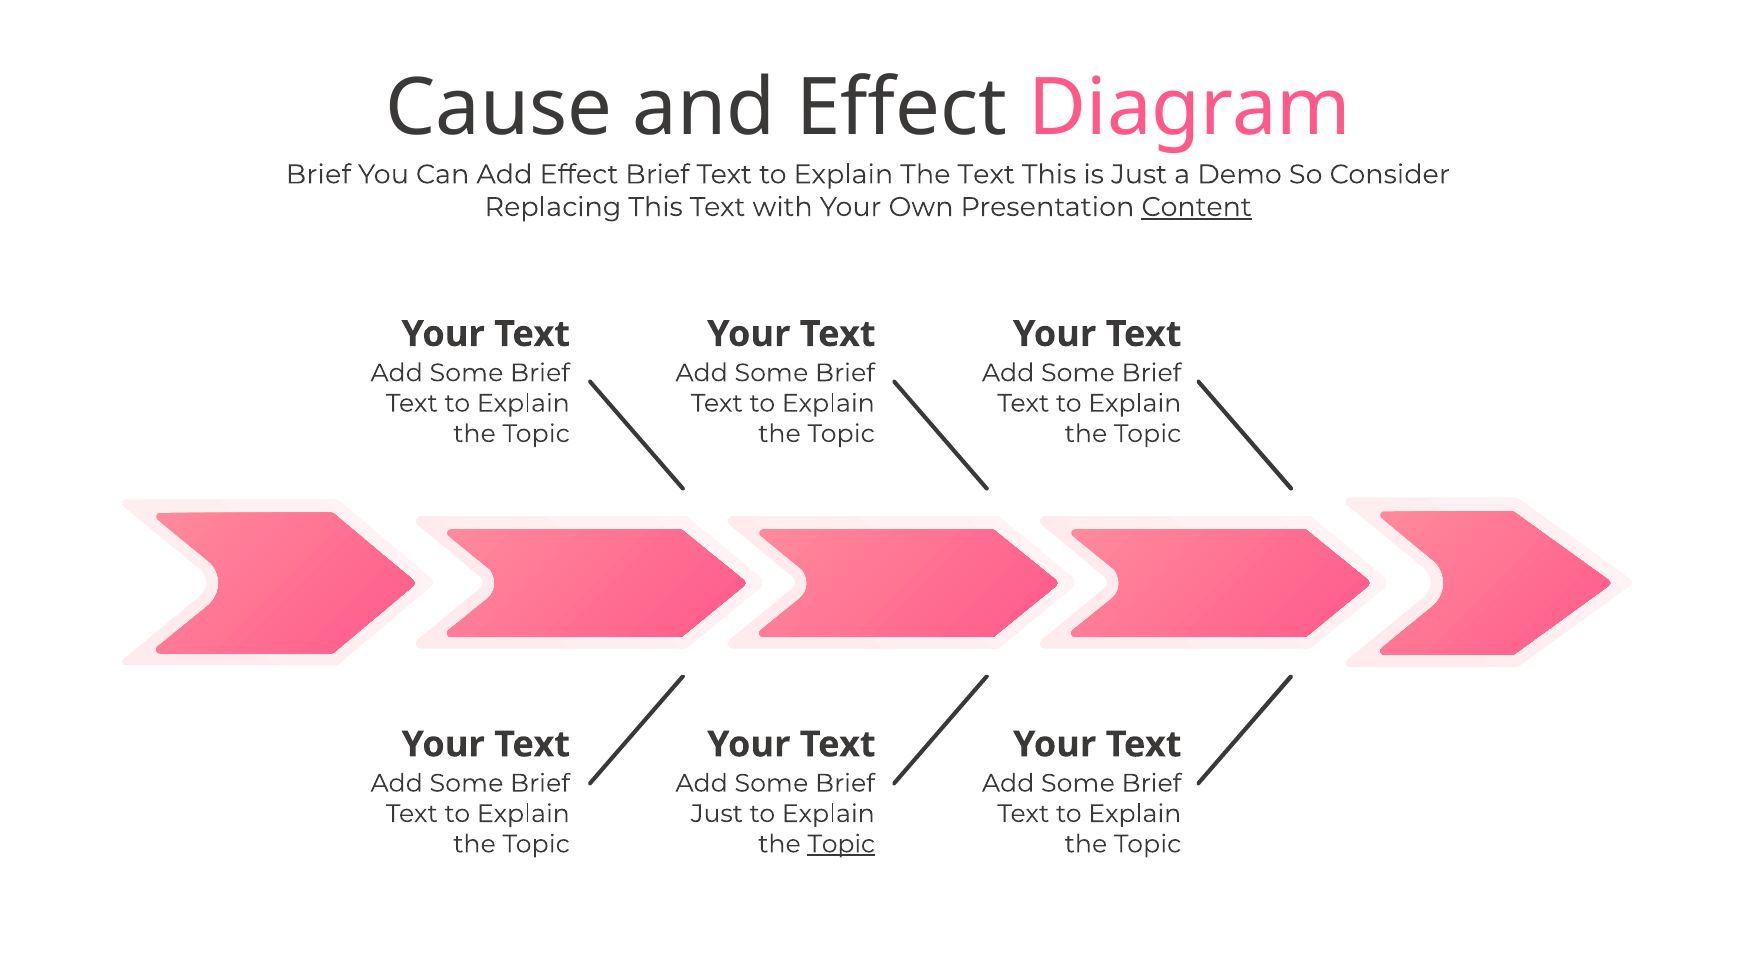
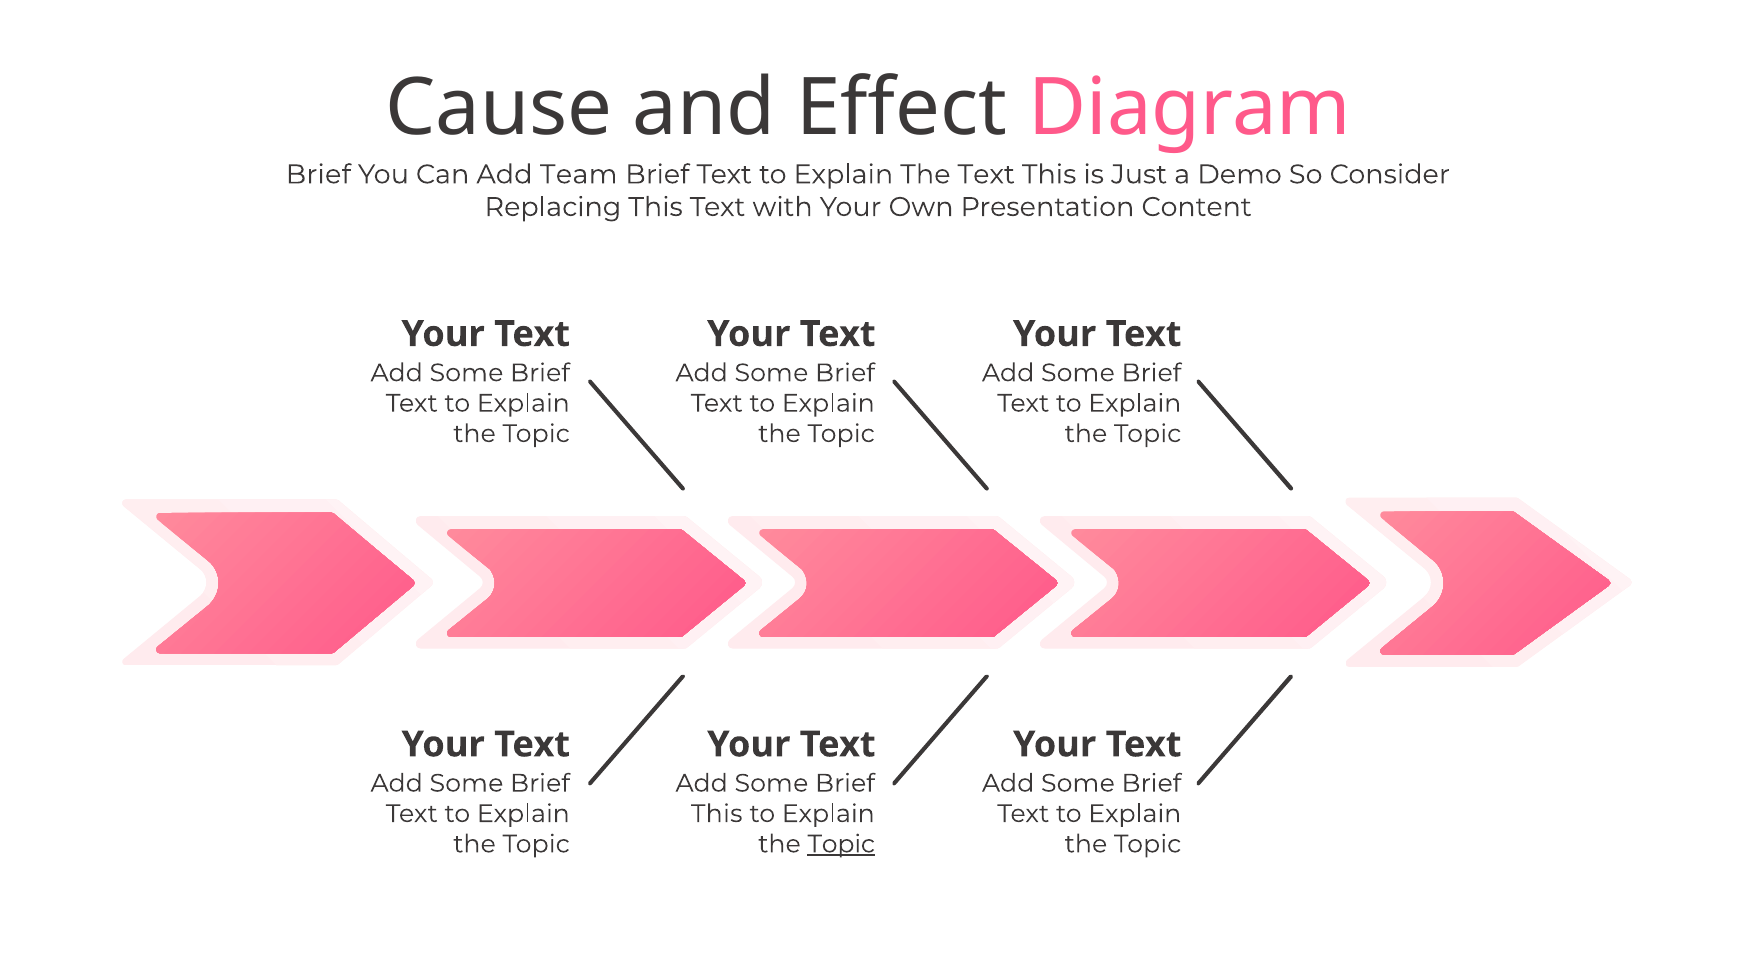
Add Effect: Effect -> Team (579, 175)
Content underline: present -> none (1197, 207)
Just: Just -> This (717, 814)
